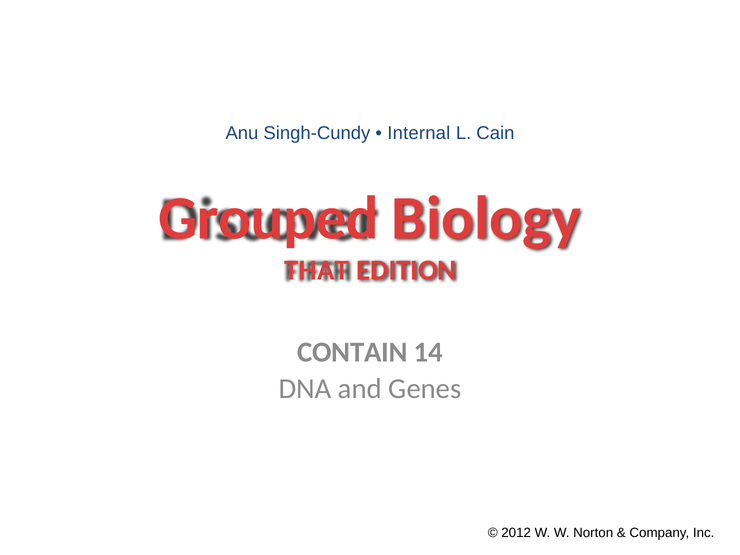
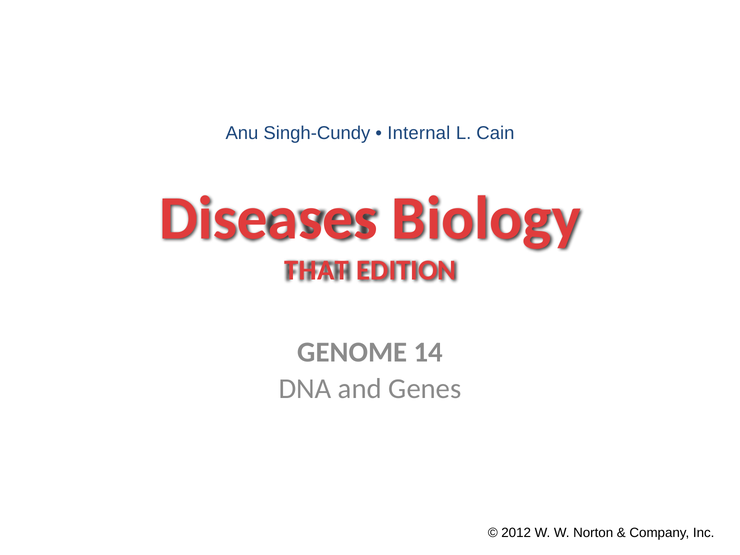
Grouped: Grouped -> Diseases (268, 218)
CONTAIN: CONTAIN -> GENOME (352, 352)
